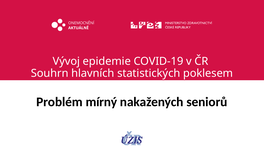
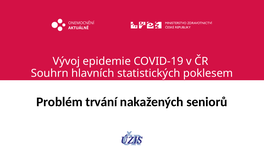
mírný: mírný -> trvání (101, 102)
